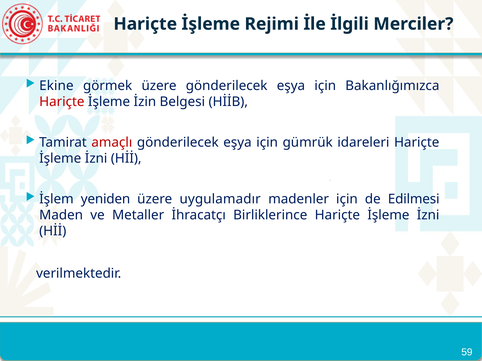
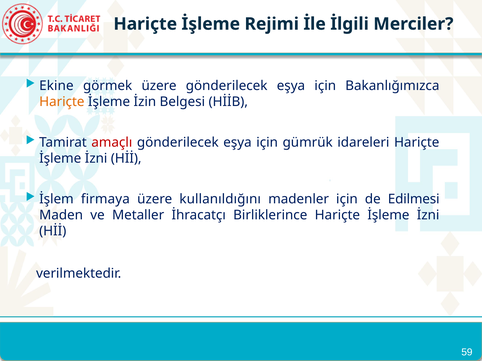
Hariçte colour: red -> orange (62, 102)
yeniden: yeniden -> firmaya (105, 199)
uygulamadır: uygulamadır -> kullanıldığını (220, 199)
